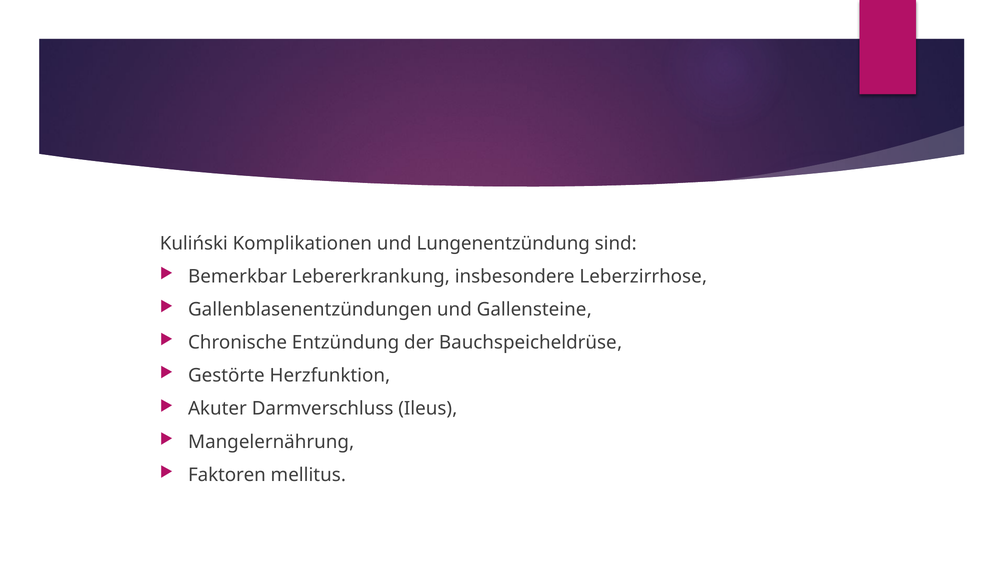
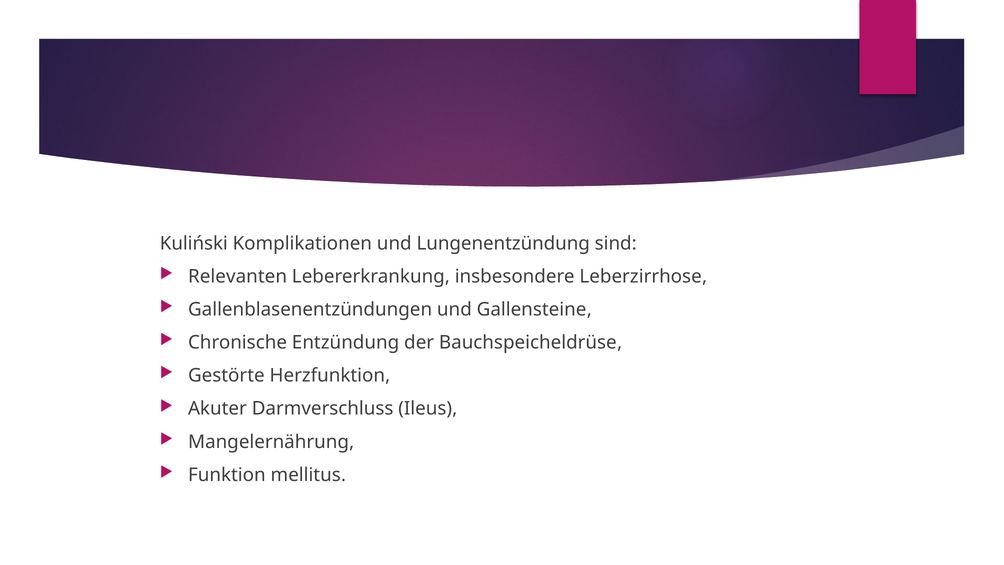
Bemerkbar: Bemerkbar -> Relevanten (238, 276)
Faktoren: Faktoren -> Funktion (227, 475)
